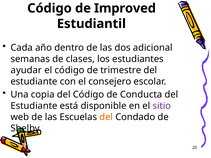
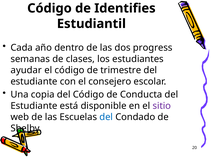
Improved: Improved -> Identifies (125, 8)
adicional: adicional -> progress (153, 48)
del colour: orange -> blue (106, 117)
